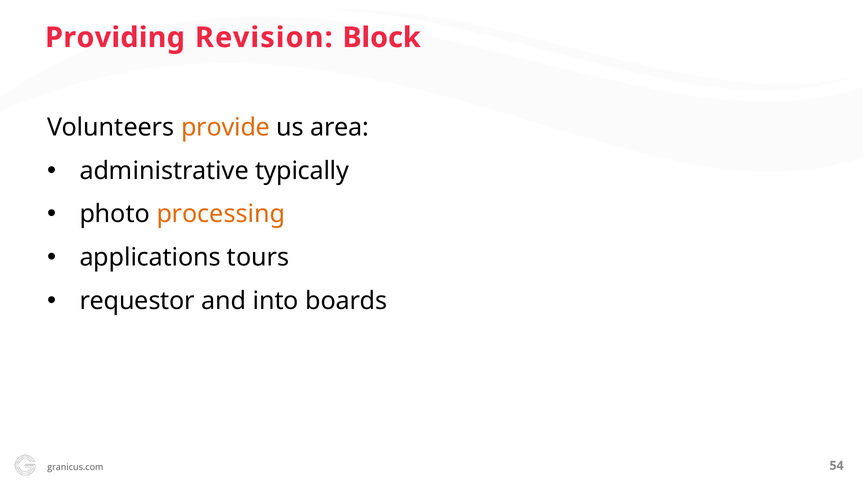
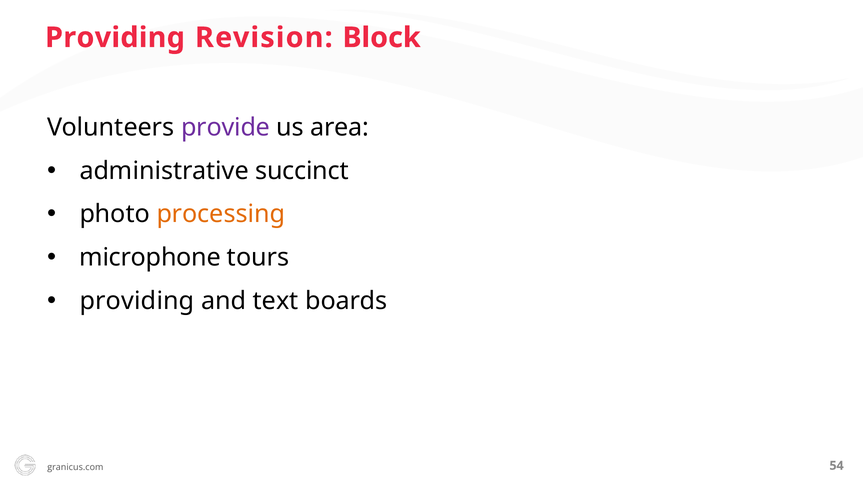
provide colour: orange -> purple (226, 128)
typically: typically -> succinct (302, 171)
applications: applications -> microphone (150, 258)
requestor: requestor -> providing (137, 301)
into: into -> text (276, 301)
